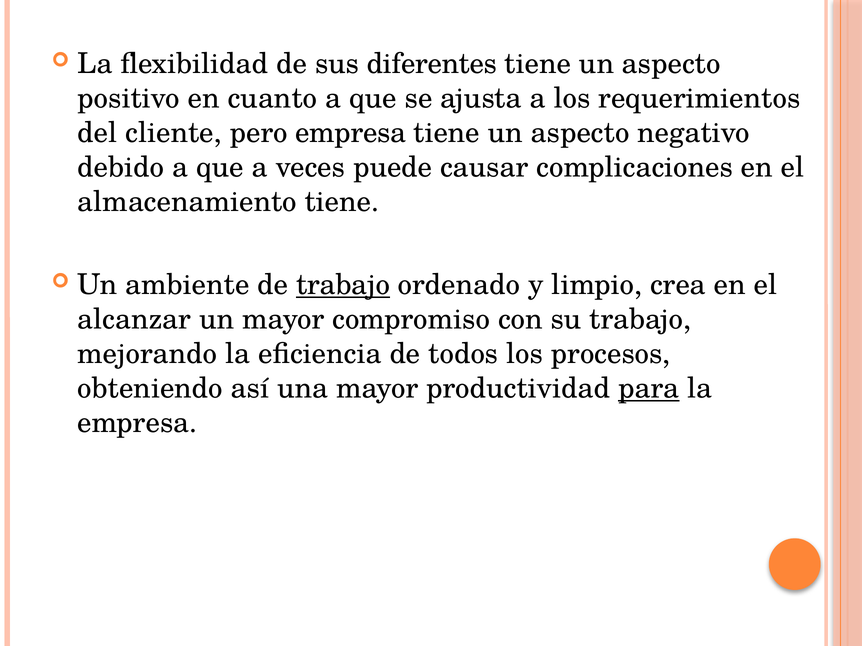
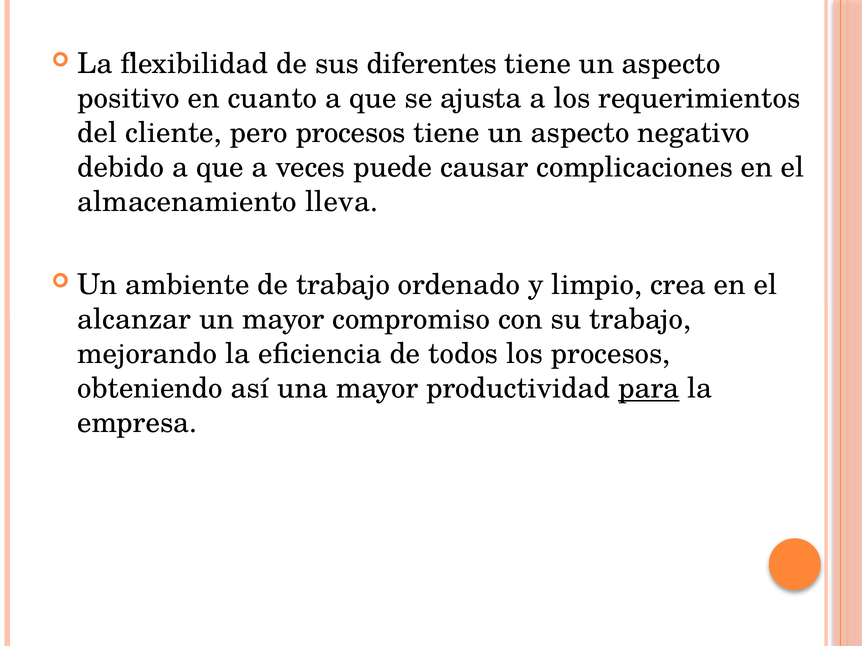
pero empresa: empresa -> procesos (351, 133)
almacenamiento tiene: tiene -> lleva (342, 202)
trabajo underline: present -> none (343, 285)
